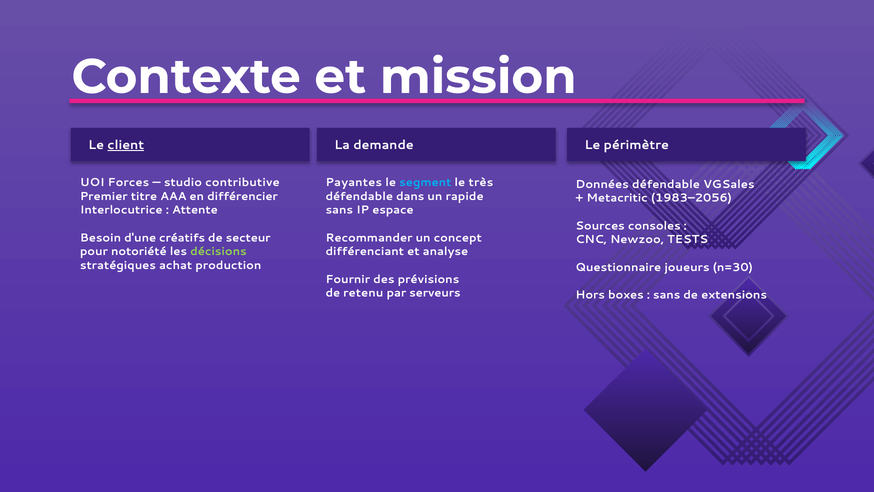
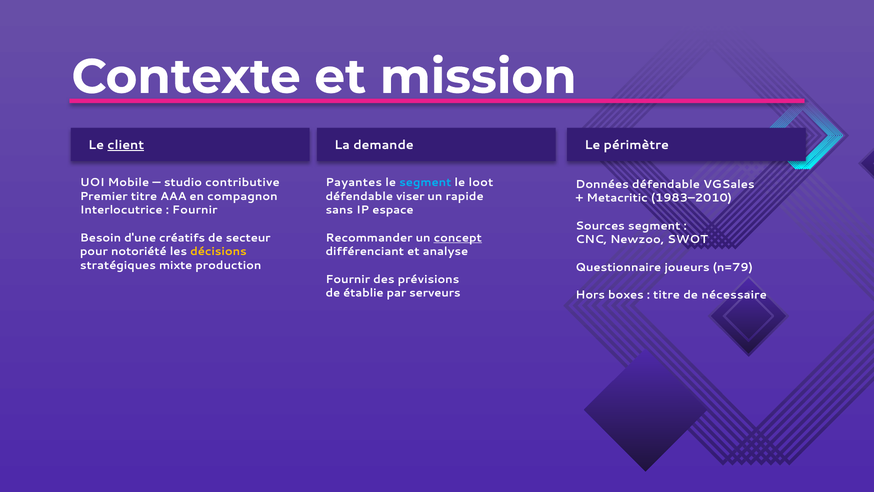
Forces: Forces -> Mobile (128, 182)
très: très -> loot (481, 182)
différencier: différencier -> compagnon (242, 196)
dans: dans -> viser (410, 196)
1983–2056: 1983–2056 -> 1983–2010 (691, 198)
Attente: Attente -> Fournir (195, 210)
Sources consoles: consoles -> segment (654, 226)
concept underline: none -> present (458, 238)
TESTS: TESTS -> SWOT (688, 239)
décisions colour: light green -> yellow (218, 251)
achat: achat -> mixte (176, 265)
n=30: n=30 -> n=79 (733, 267)
retenu: retenu -> établie (363, 293)
sans: sans -> titre (667, 295)
extensions: extensions -> nécessaire (734, 295)
